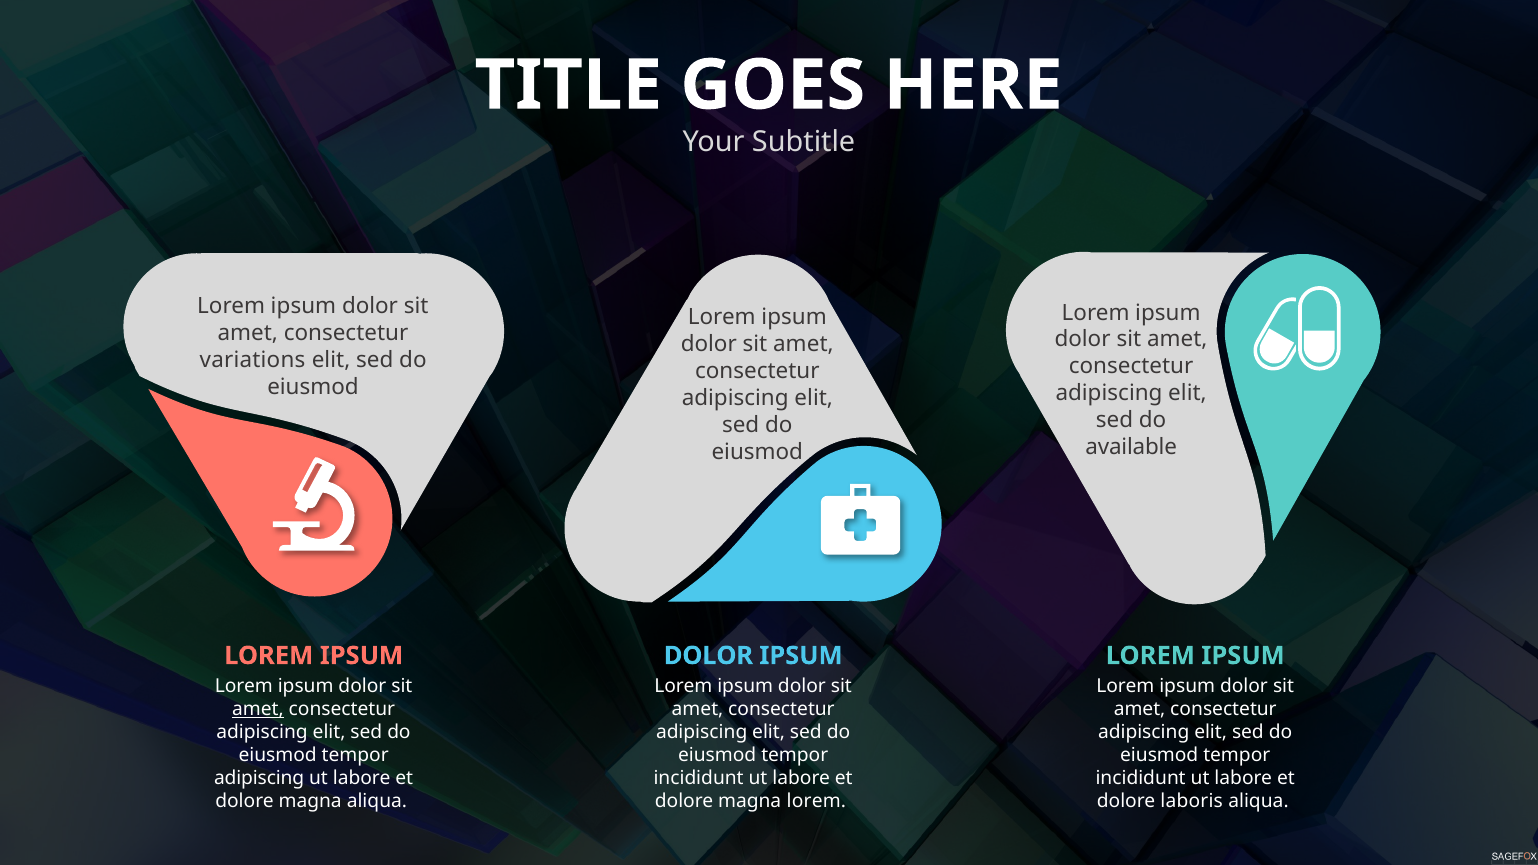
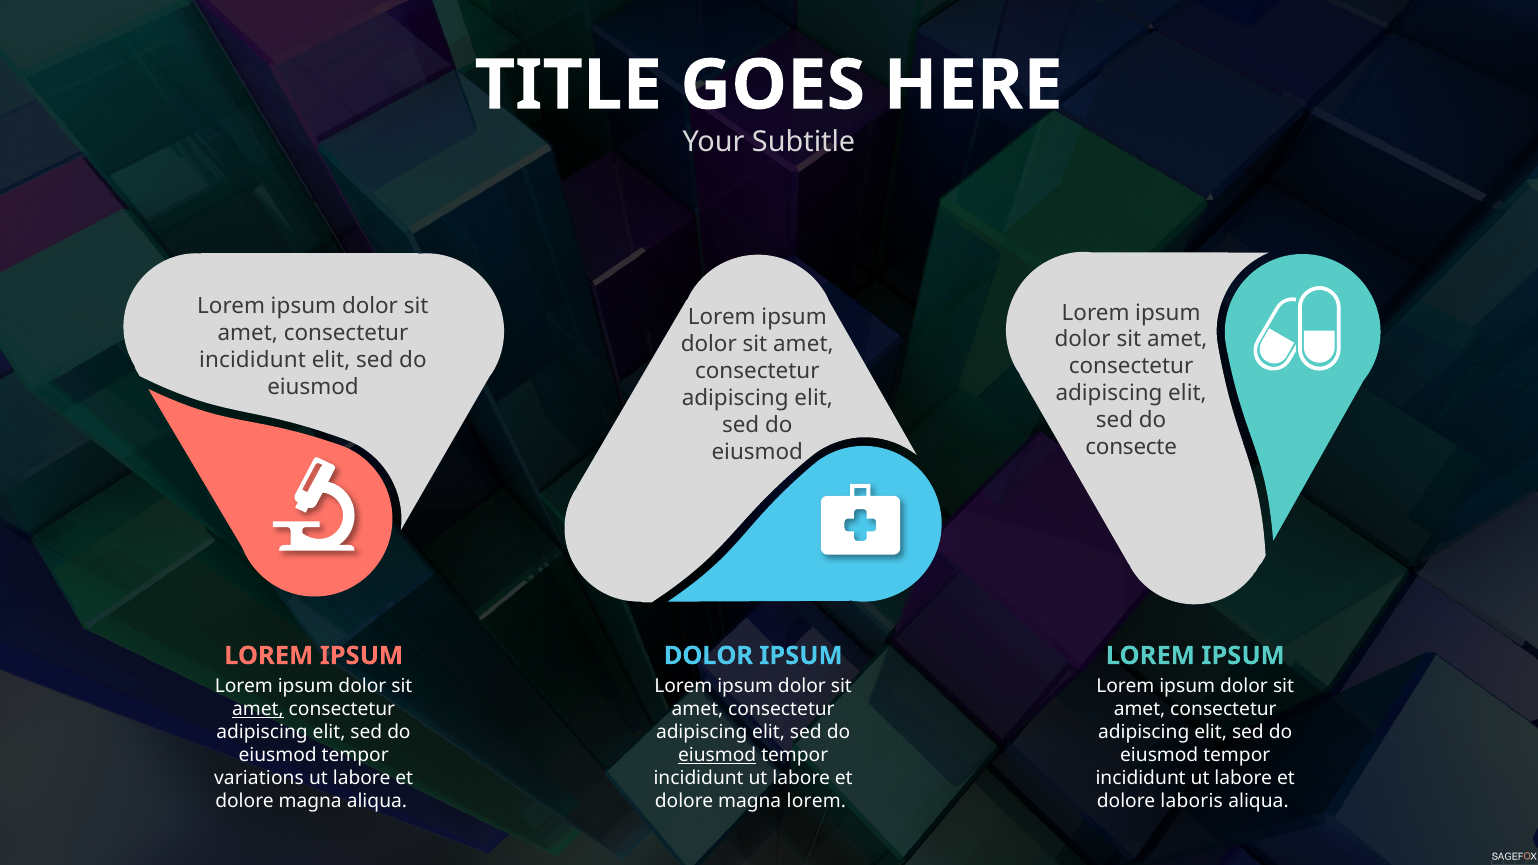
variations: variations -> incididunt (253, 360)
available: available -> consecte (1131, 447)
eiusmod underline: none -> present (717, 755)
adipiscing: adipiscing -> variations (259, 778)
